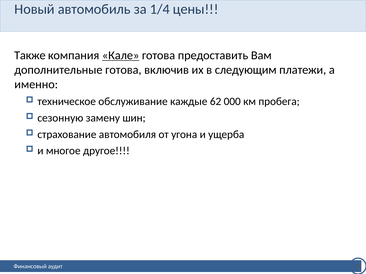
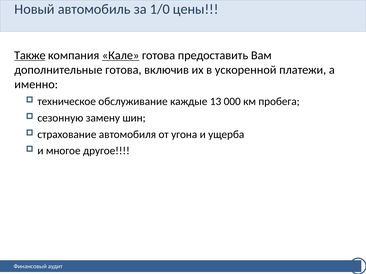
1/4: 1/4 -> 1/0 (160, 9)
Также underline: none -> present (30, 55)
следующим: следующим -> ускоренной (246, 70)
62: 62 -> 13 (216, 102)
